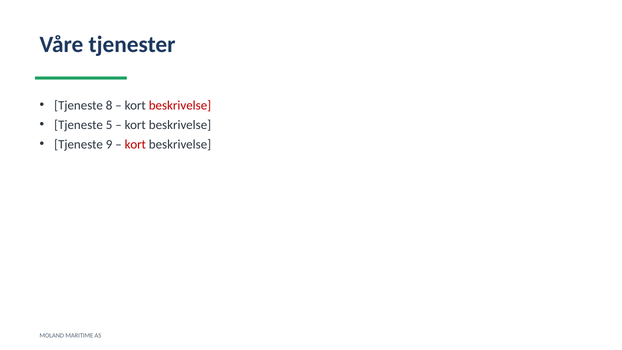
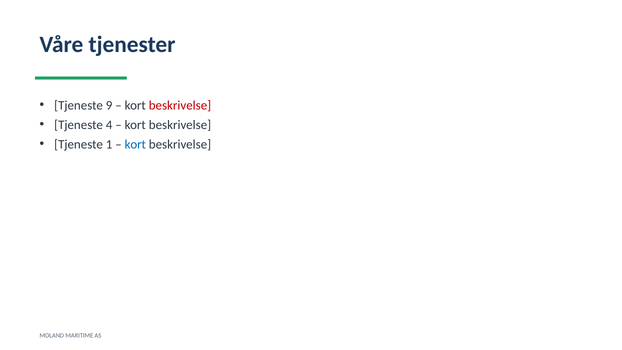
8: 8 -> 9 (109, 105)
5: 5 -> 4 (109, 125)
9: 9 -> 1 (109, 144)
kort colour: red -> blue (135, 144)
